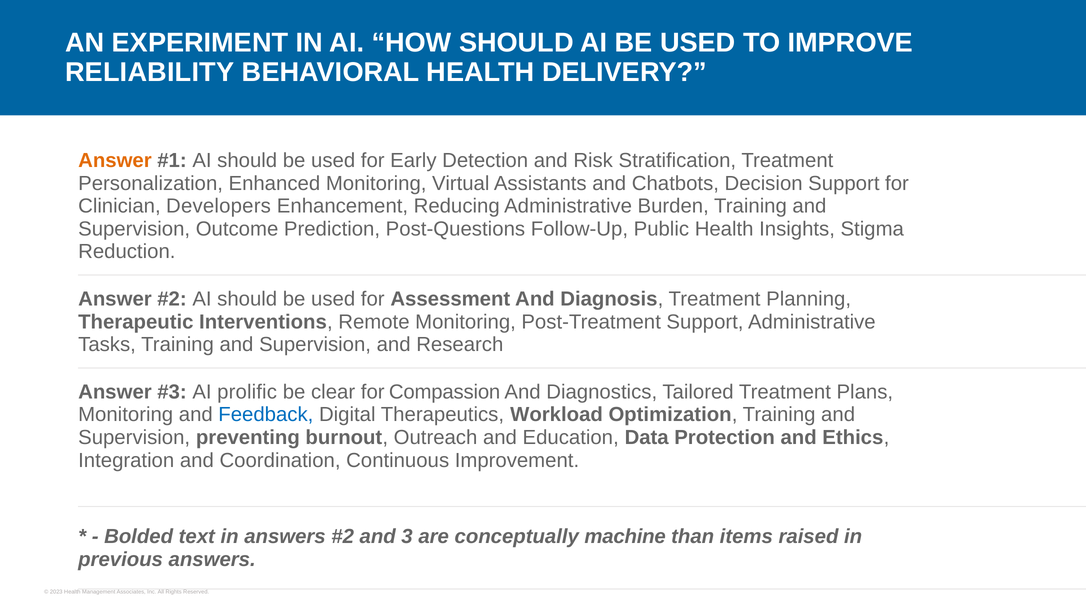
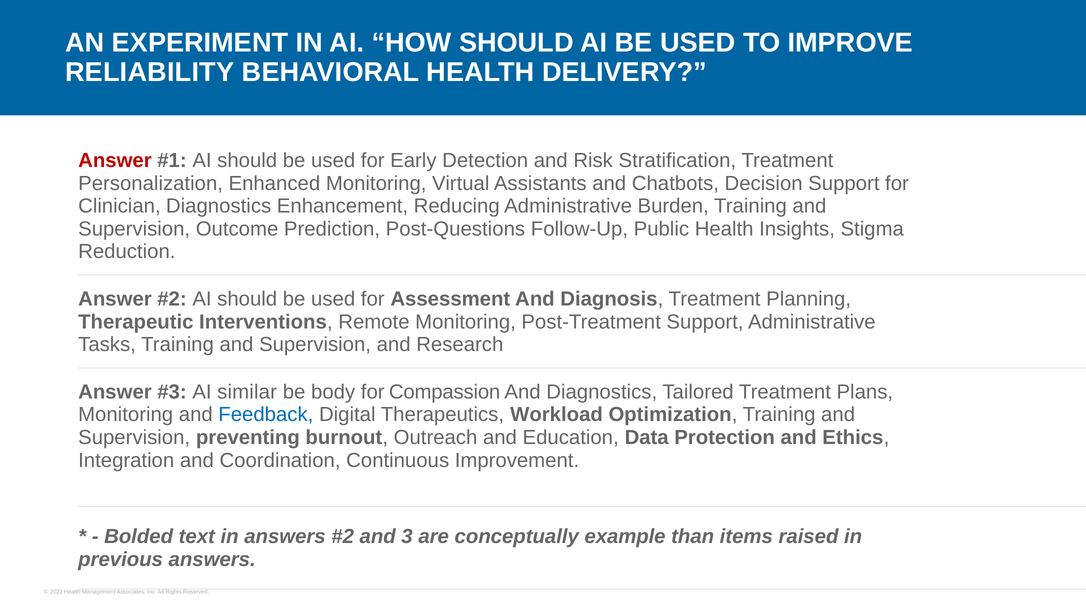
Answer colour: orange -> red (115, 160)
Clinician Developers: Developers -> Diagnostics (219, 206)
prolific: prolific -> similar (247, 392)
clear: clear -> body (333, 392)
machine: machine -> example (625, 536)
